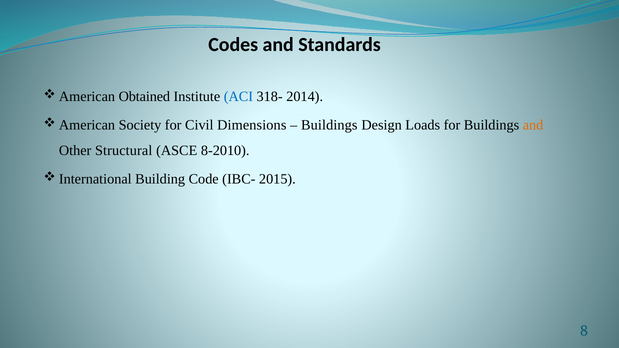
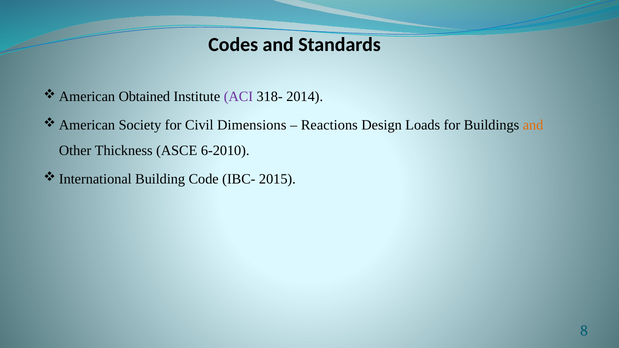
ACI colour: blue -> purple (238, 97)
Buildings: Buildings -> Reactions (329, 125)
Structural: Structural -> Thickness (124, 151)
8-2010: 8-2010 -> 6-2010 (225, 151)
